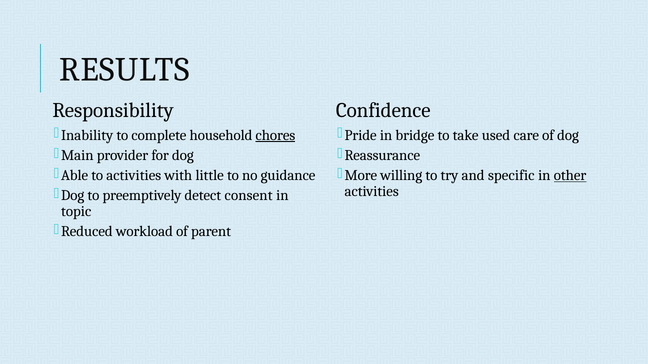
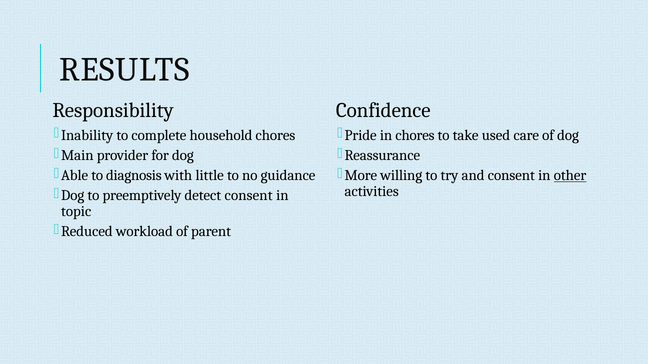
chores underline: present -> none (275, 135)
in bridge: bridge -> chores (415, 135)
to activities: activities -> diagnosis (134, 176)
and specific: specific -> consent (511, 176)
